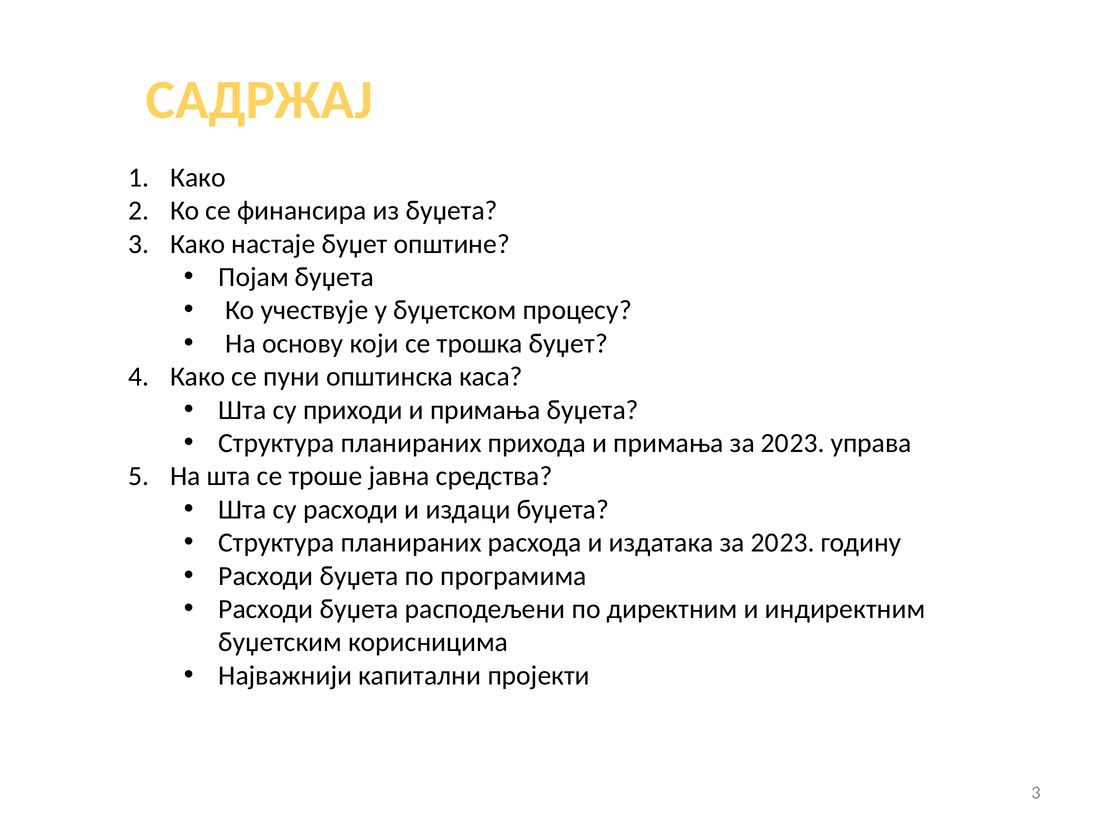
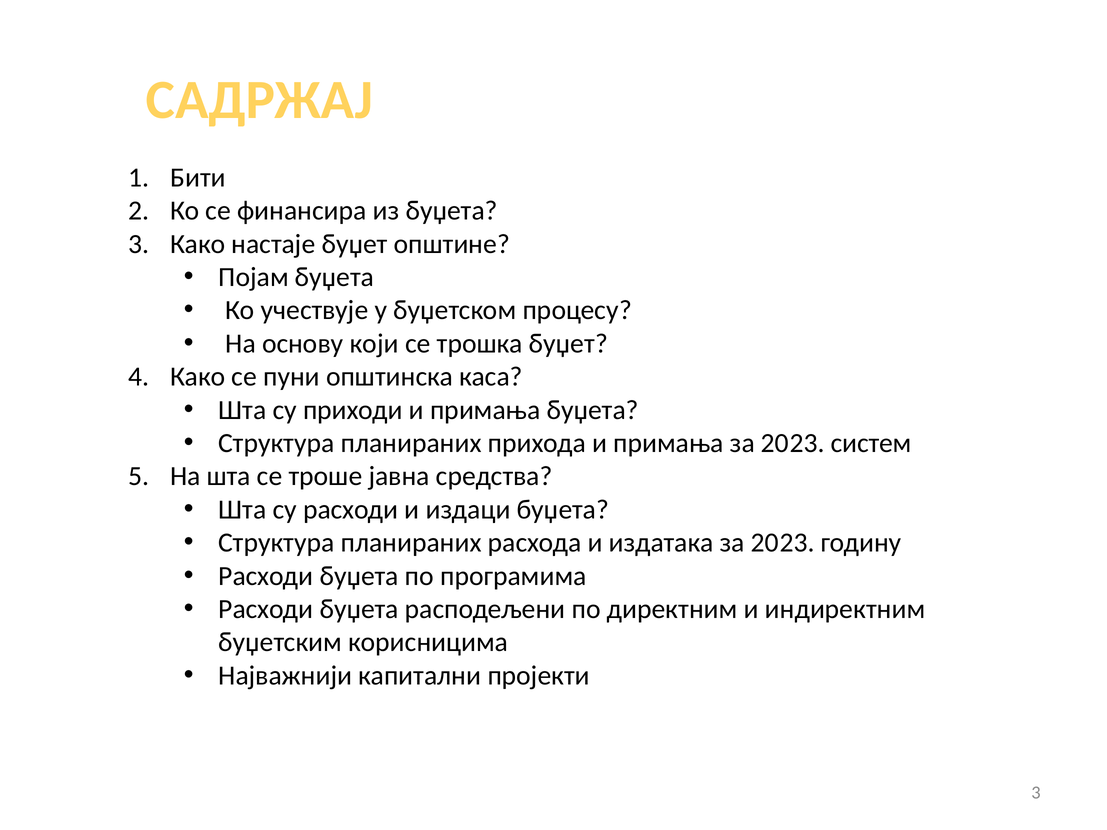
Како: Како -> Бити (198, 178)
управа: управа -> систем (871, 443)
